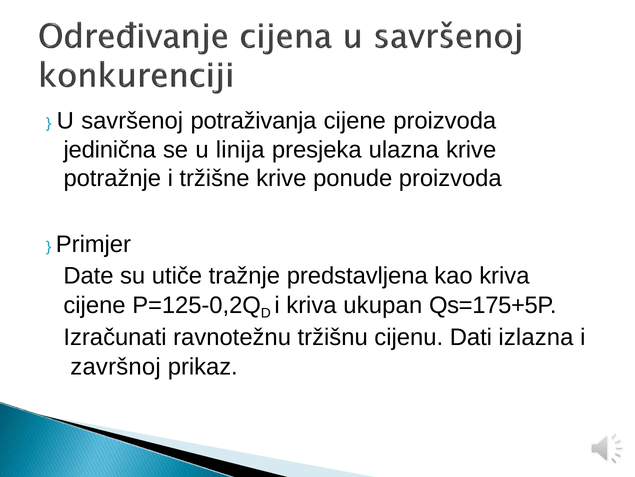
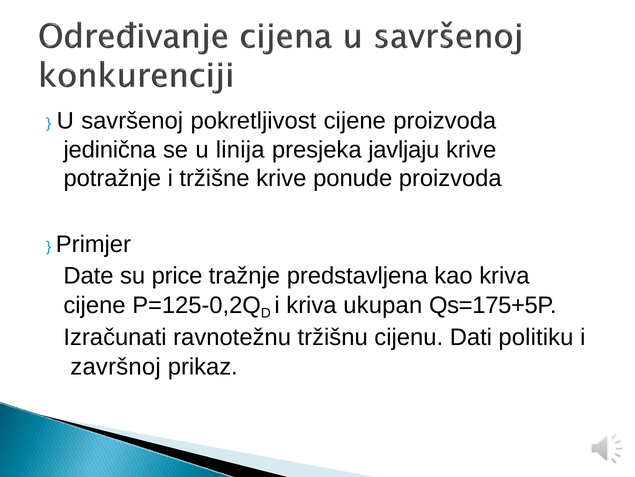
potraživanja: potraživanja -> pokretljivost (253, 121)
ulazna: ulazna -> javljaju (404, 150)
utiče: utiče -> price (177, 276)
izlazna: izlazna -> politiku (536, 337)
